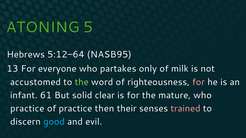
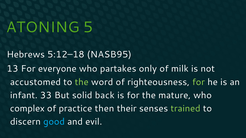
5:12–64: 5:12–64 -> 5:12–18 (66, 55)
for colour: pink -> light green (199, 82)
61: 61 -> 33 (46, 95)
clear: clear -> back (105, 95)
practice: practice -> complex (27, 109)
trained colour: pink -> light green (186, 109)
